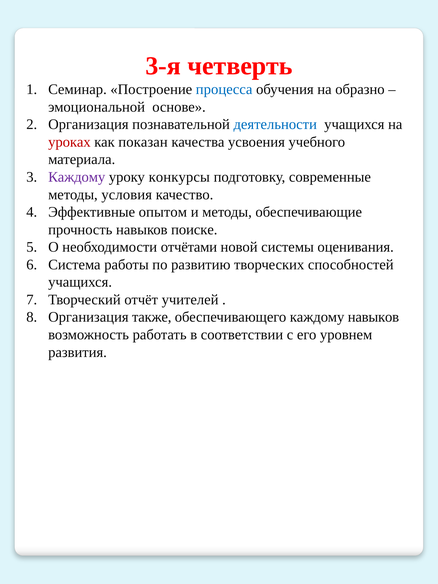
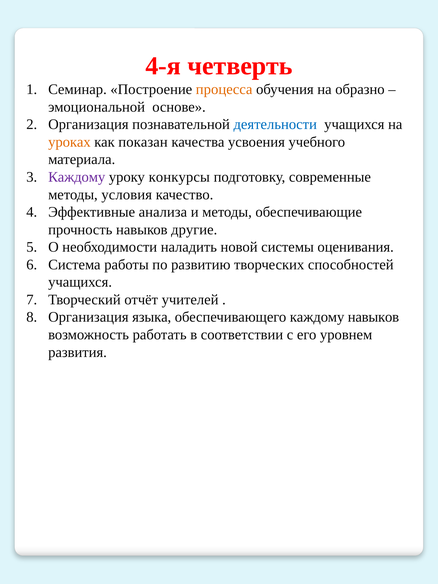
3-я: 3-я -> 4-я (163, 66)
процесса colour: blue -> orange (224, 89)
уроках colour: red -> orange (69, 142)
опытом: опытом -> анализа (163, 212)
поиске: поиске -> другие (194, 230)
отчётами: отчётами -> наладить (189, 247)
также: также -> языка (152, 317)
